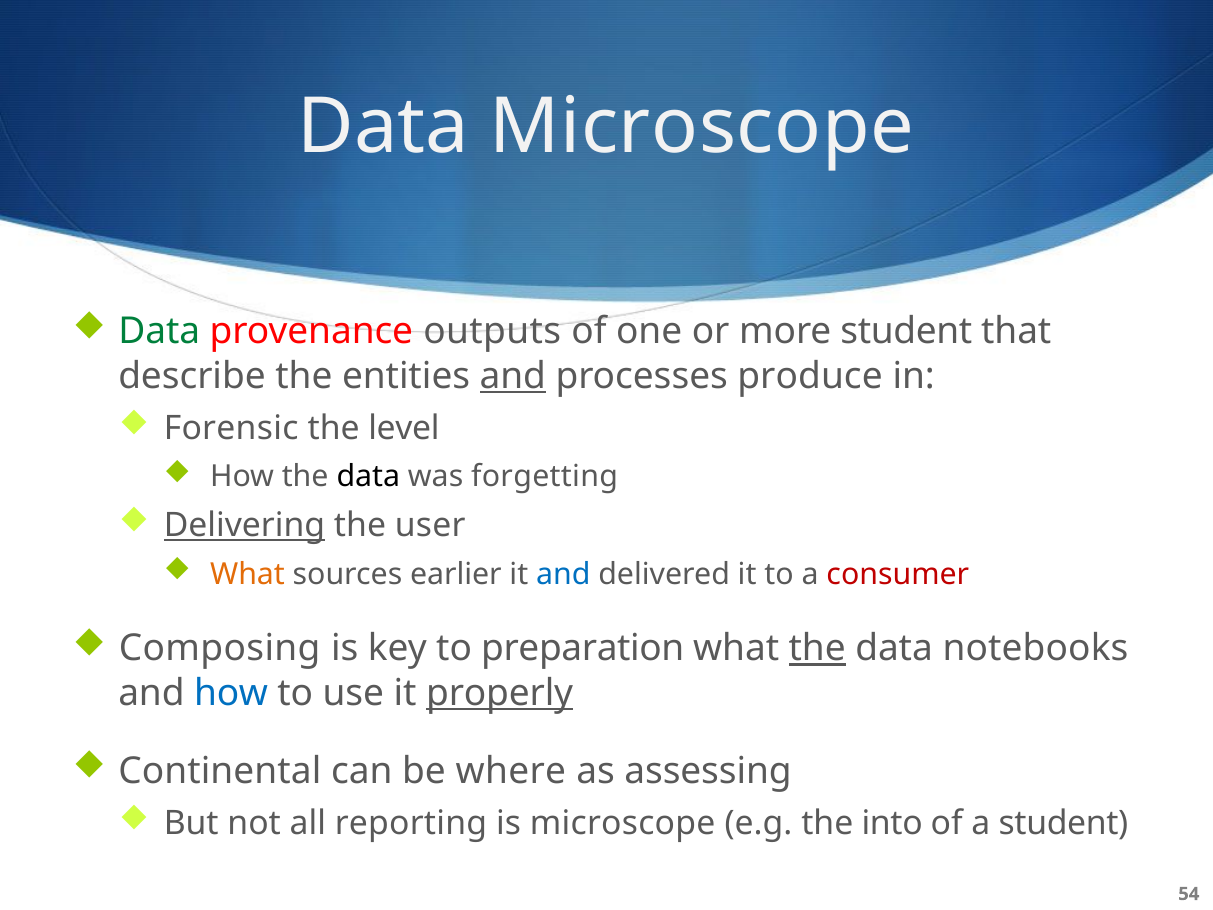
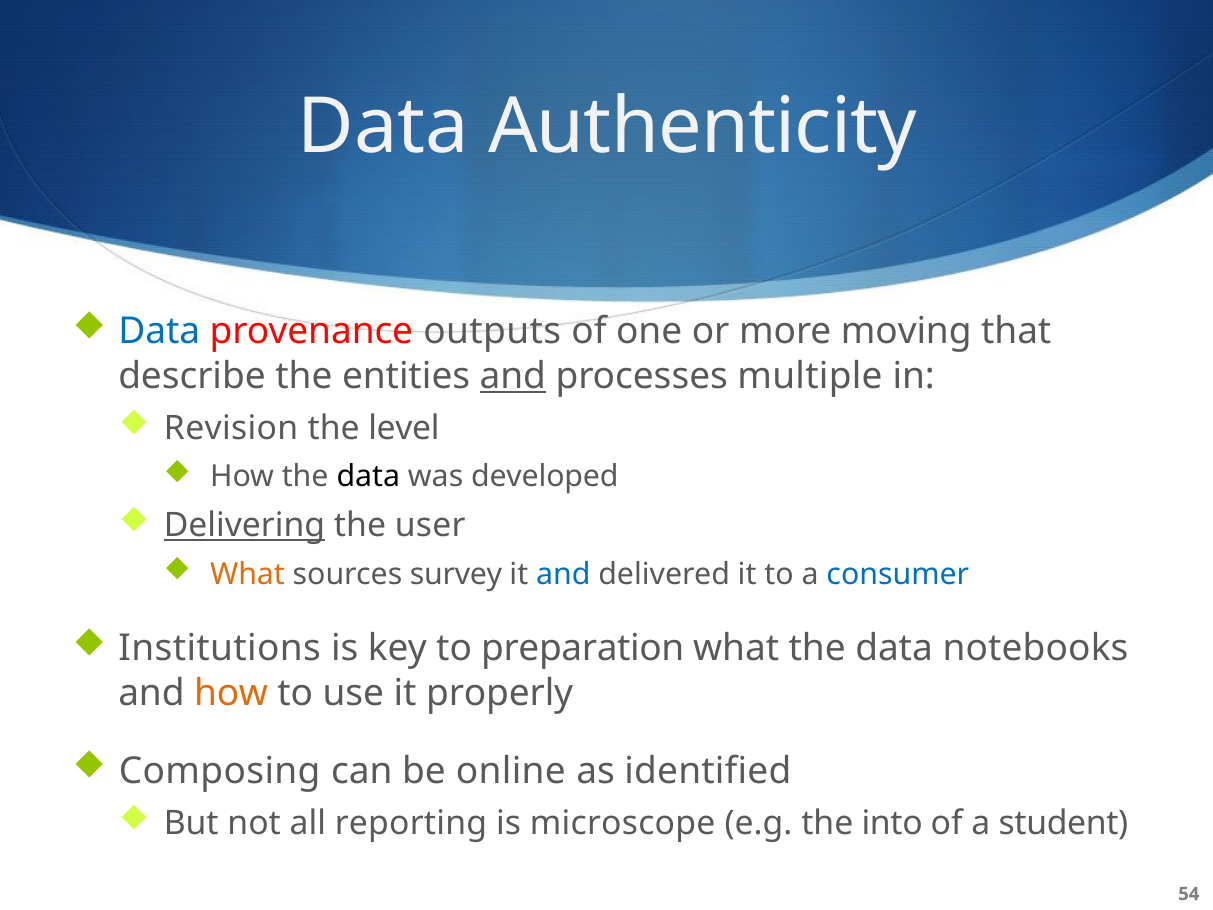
Data Microscope: Microscope -> Authenticity (703, 127)
Data colour: green -> blue (159, 332)
more student: student -> moving (906, 332)
produce: produce -> multiple (810, 376)
Forensic: Forensic -> Revision (231, 428)
forgetting: forgetting -> developed (545, 477)
earlier: earlier -> survey (456, 574)
consumer colour: red -> blue (898, 574)
Composing: Composing -> Institutions (220, 648)
the underline: present -> none (817, 648)
how colour: blue -> orange (231, 693)
properly underline: present -> none (500, 693)
Continental: Continental -> Composing (220, 771)
where: where -> online (511, 771)
assessing: assessing -> identified (708, 771)
